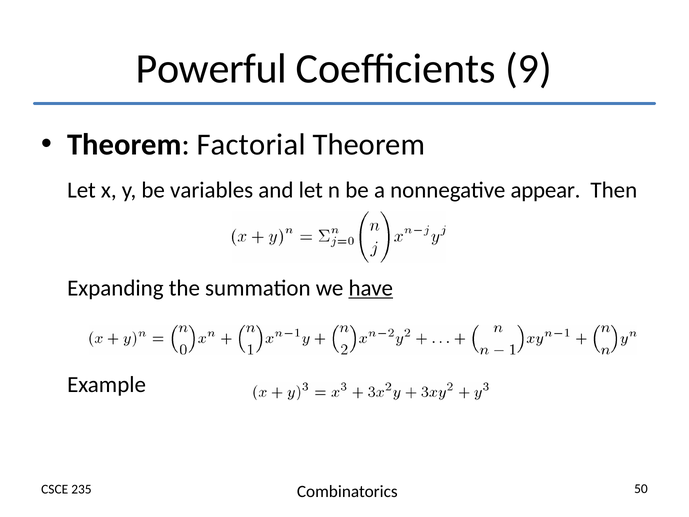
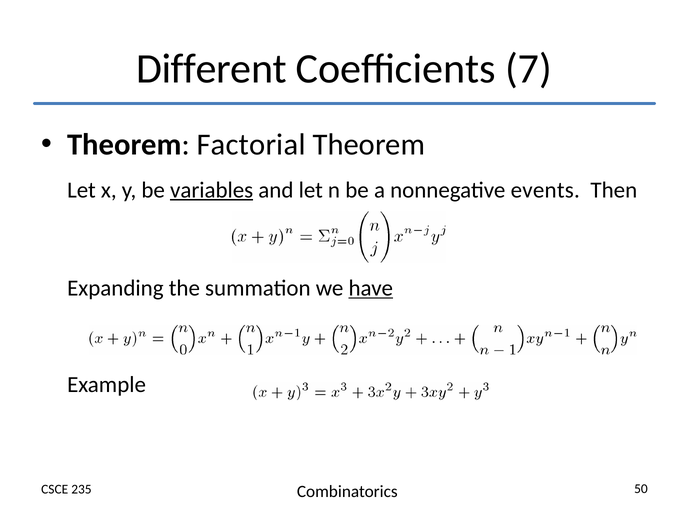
Powerful: Powerful -> Different (211, 69)
9: 9 -> 7 (529, 69)
variables underline: none -> present (212, 190)
appear: appear -> events (545, 190)
